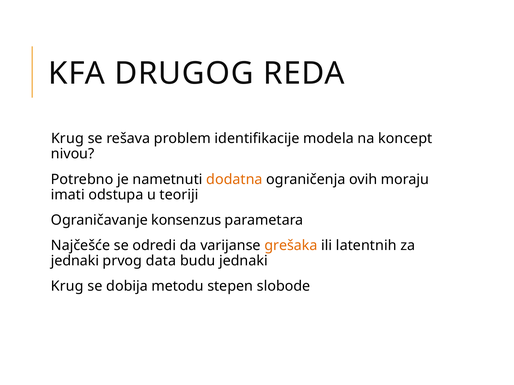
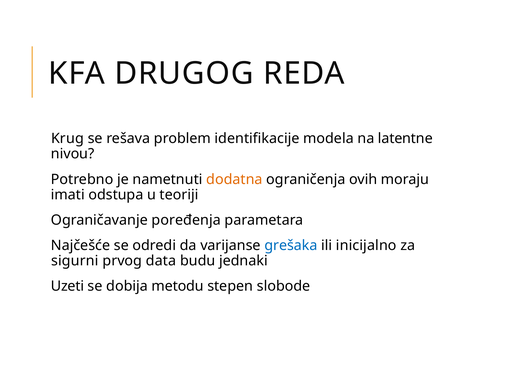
koncept: koncept -> latentne (405, 139)
konsenzus: konsenzus -> poređenja (186, 220)
grešaka colour: orange -> blue (291, 246)
latentnih: latentnih -> inicijalno (366, 246)
jednaki: jednaki -> sigurni (75, 261)
Krug: Krug -> Uzeti (67, 287)
